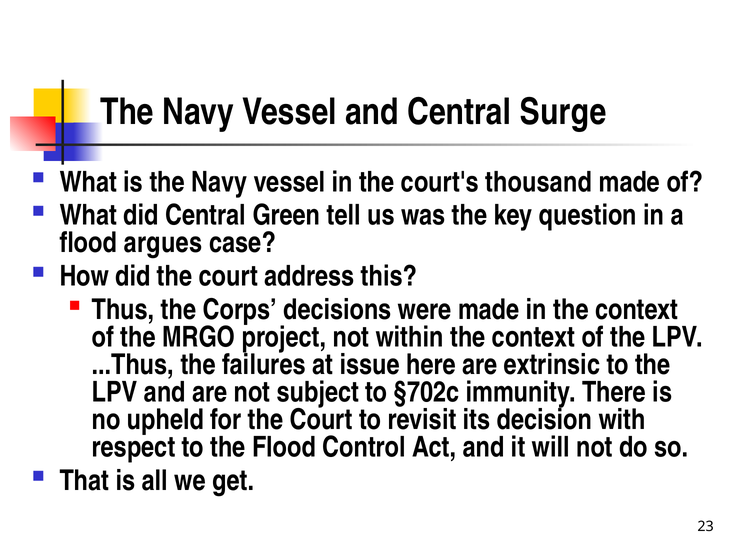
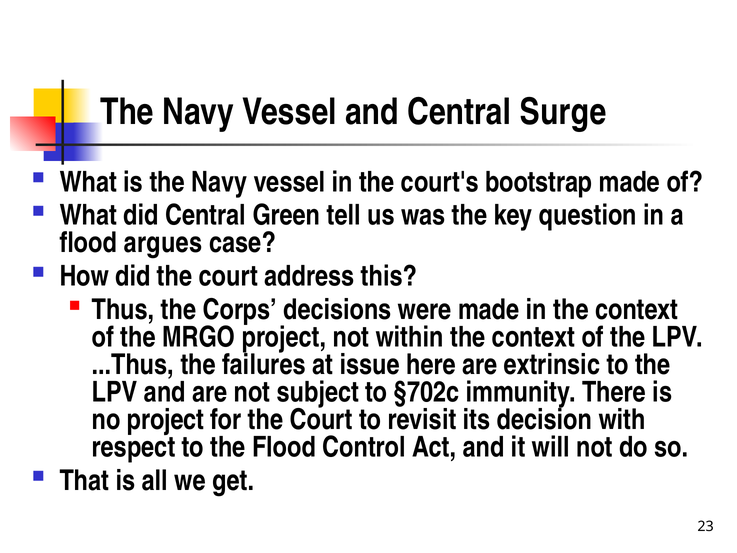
thousand: thousand -> bootstrap (539, 182)
no upheld: upheld -> project (166, 420)
